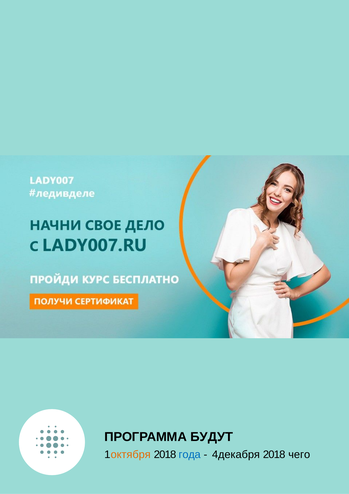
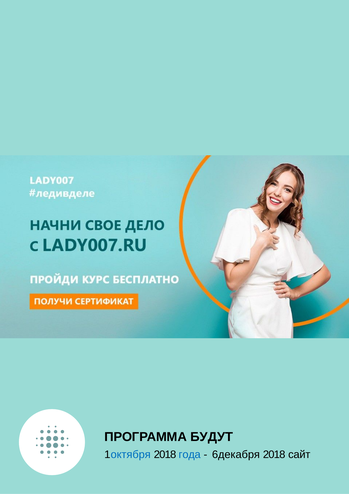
октября colour: orange -> blue (131, 454)
4: 4 -> 6 (215, 454)
чего: чего -> сайт (299, 454)
